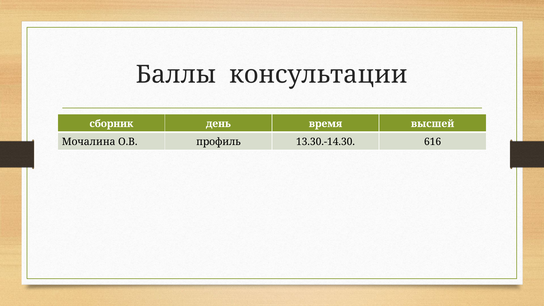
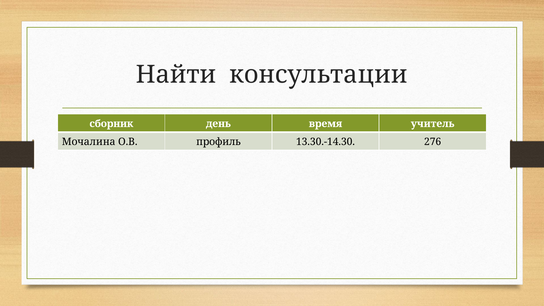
Баллы: Баллы -> Найти (176, 75)
высшей: высшей -> учитель (433, 124)
616: 616 -> 276 (433, 142)
